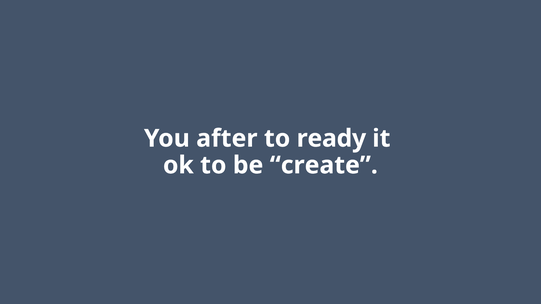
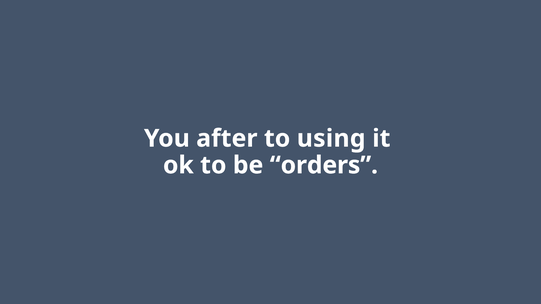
ready: ready -> using (331, 139)
create: create -> orders (324, 165)
